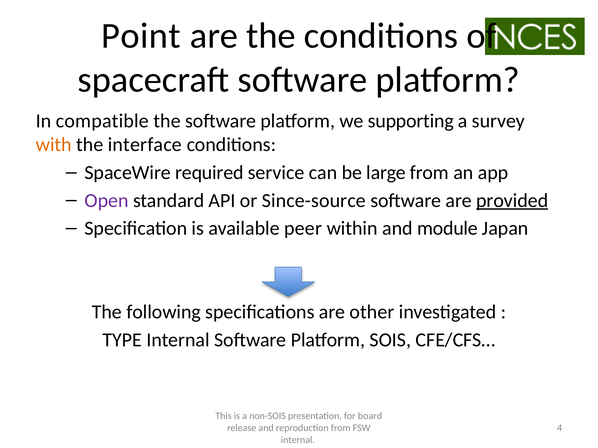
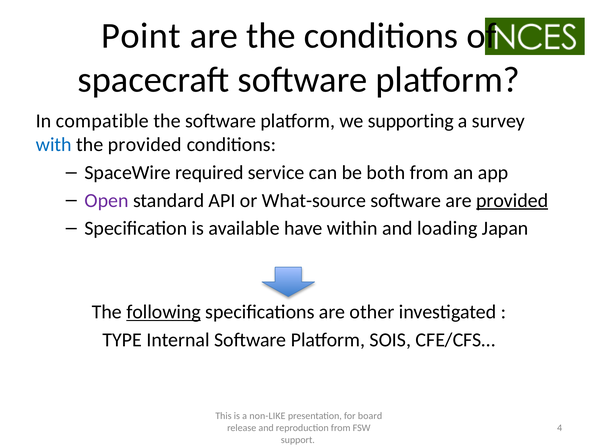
with colour: orange -> blue (54, 145)
the interface: interface -> provided (145, 145)
large: large -> both (386, 173)
Since-source: Since-source -> What-source (314, 201)
peer: peer -> have (303, 229)
module: module -> loading (447, 229)
following underline: none -> present (164, 312)
non-SOIS: non-SOIS -> non-LIKE (267, 416)
internal: internal -> support (298, 440)
